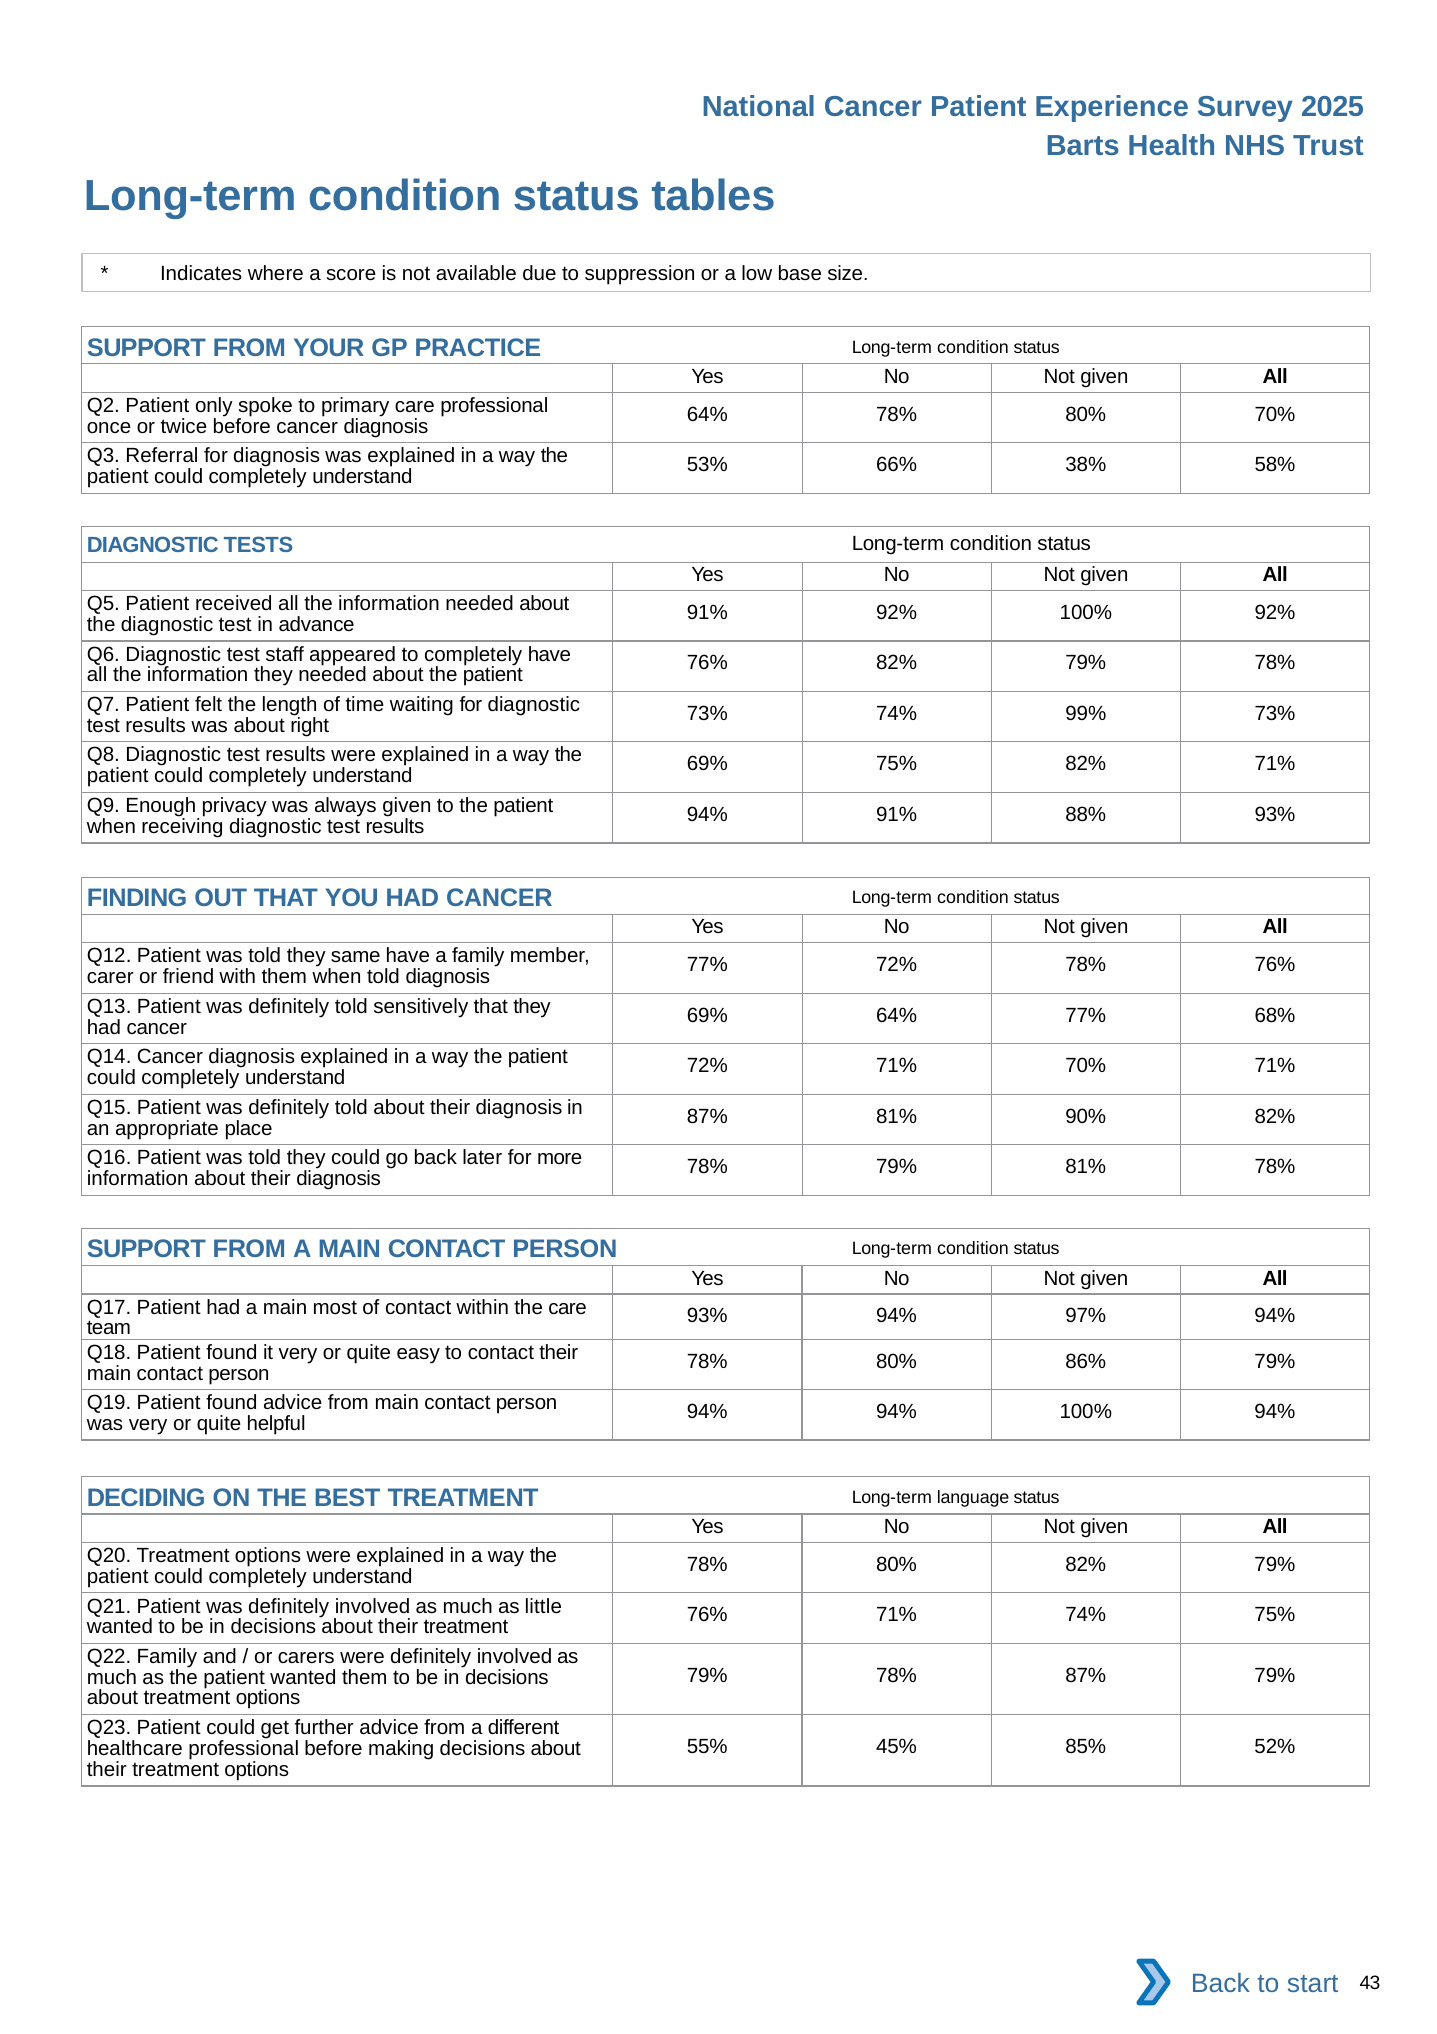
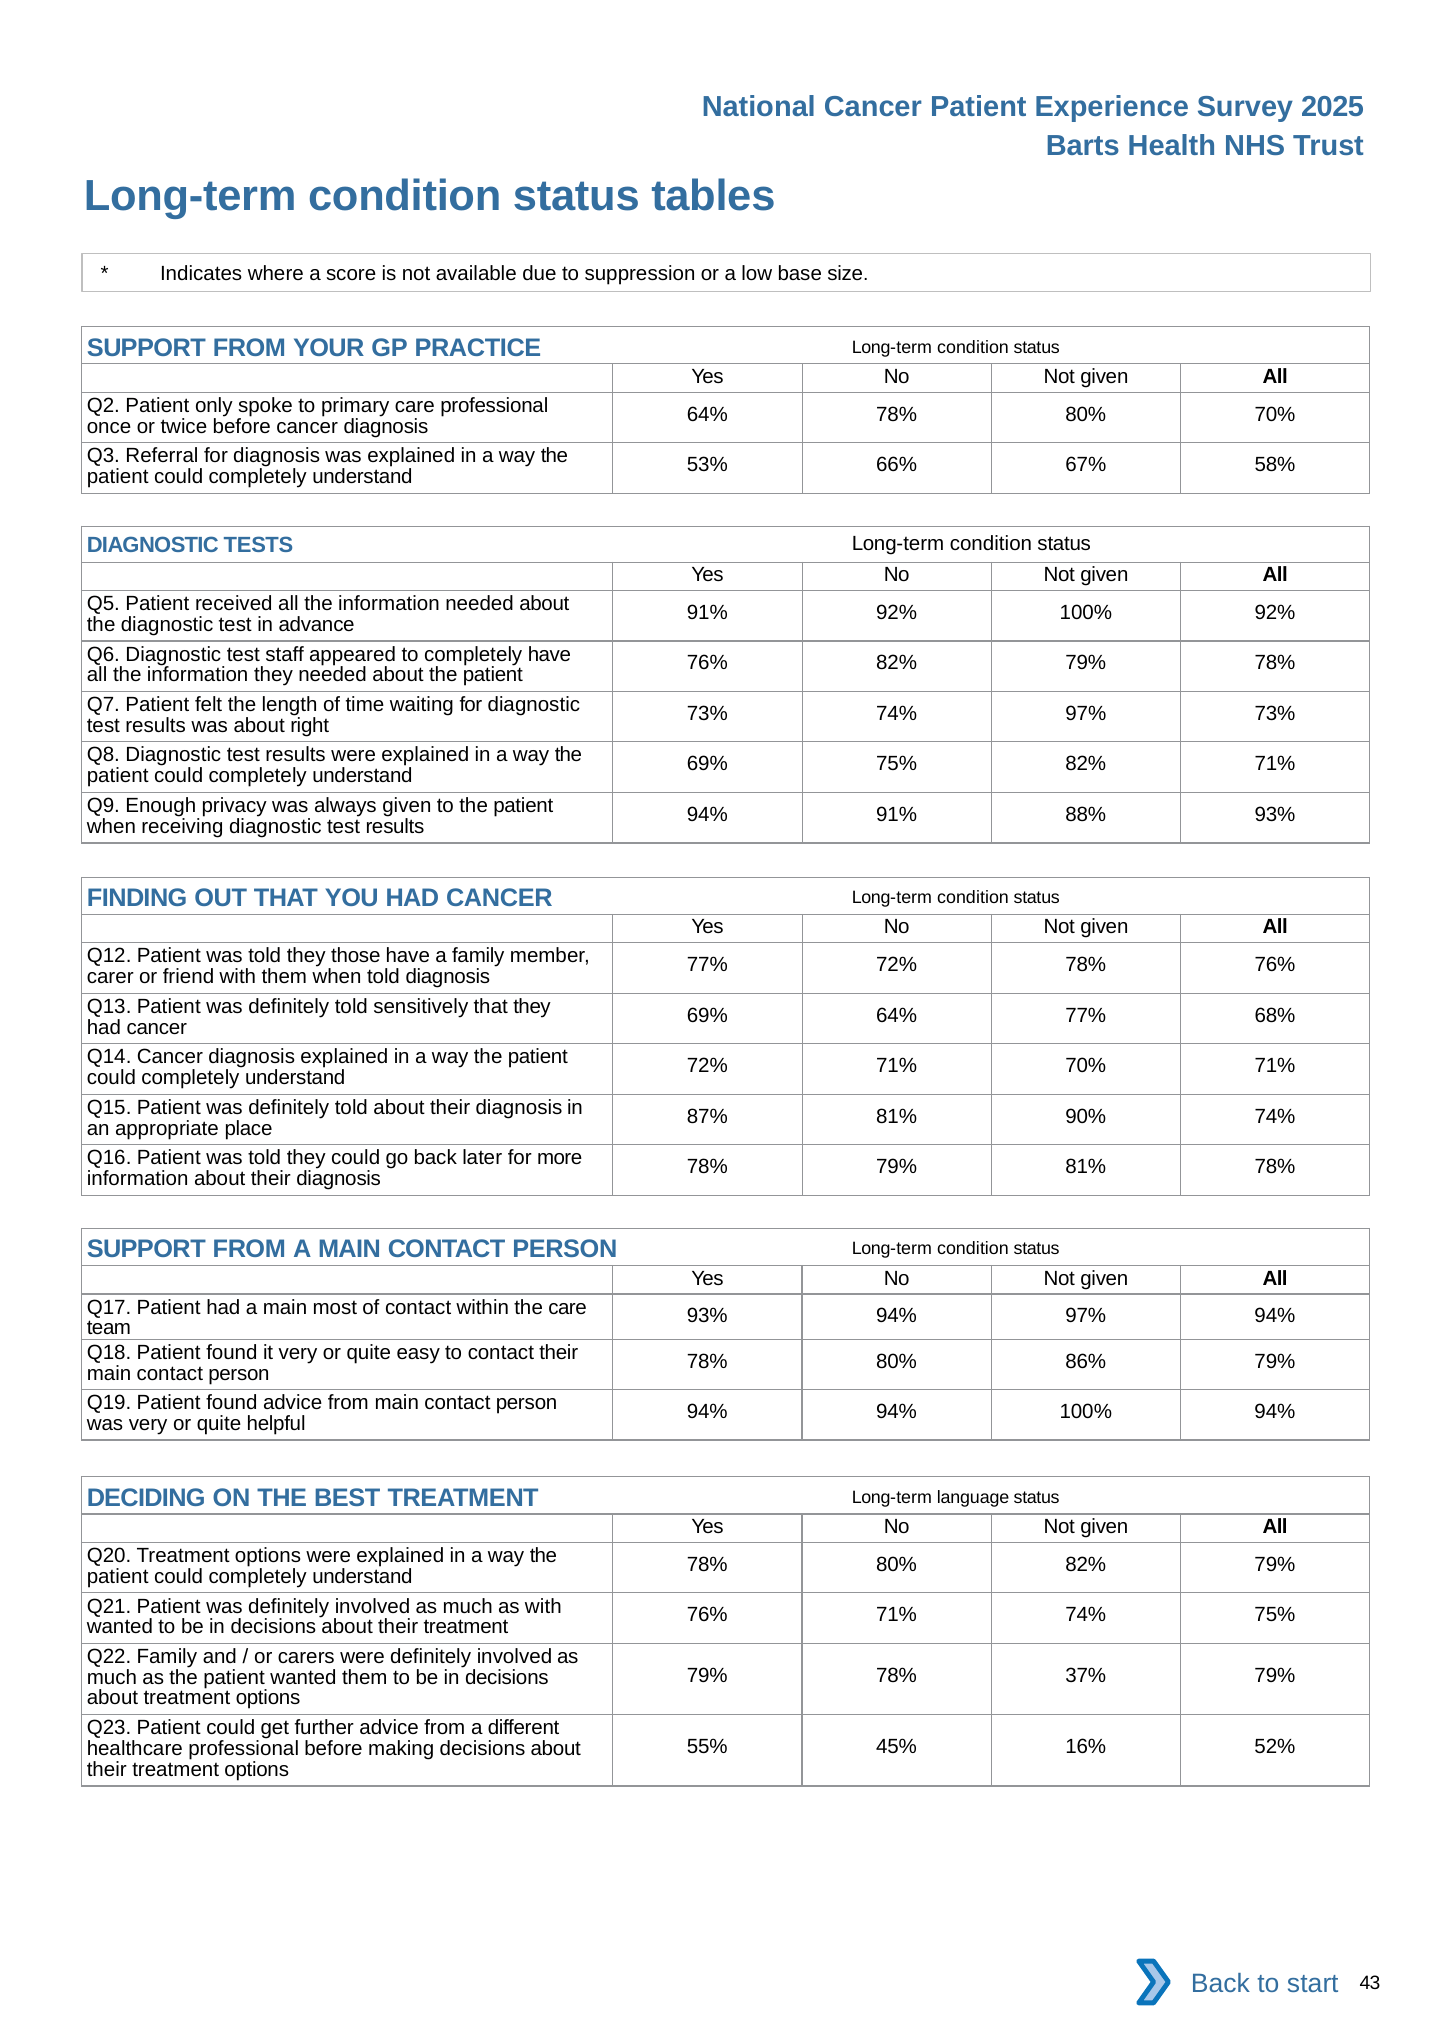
38%: 38% -> 67% (1086, 465)
74% 99%: 99% -> 97% (1086, 713)
same: same -> those (356, 956)
90% 82%: 82% -> 74% (1275, 1116)
as little: little -> with (543, 1606)
78% 87%: 87% -> 37% (1086, 1675)
85%: 85% -> 16% (1086, 1747)
